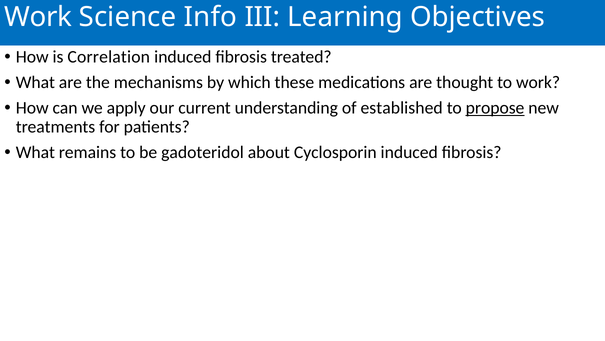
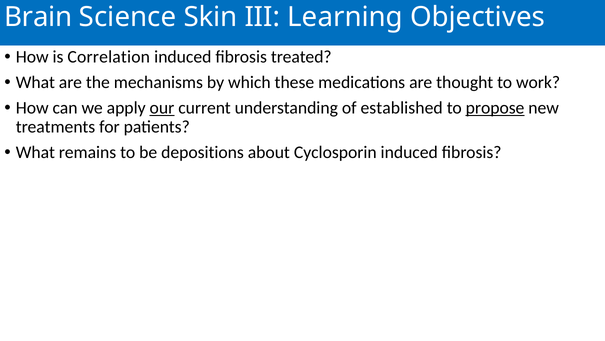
Work: Work -> Brain (38, 17)
Info: Info -> Skin (210, 17)
our underline: none -> present (162, 108)
gadoteridol: gadoteridol -> depositions (203, 152)
